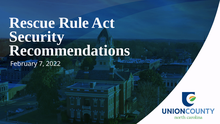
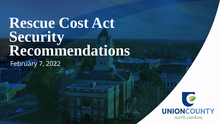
Rule: Rule -> Cost (74, 23)
